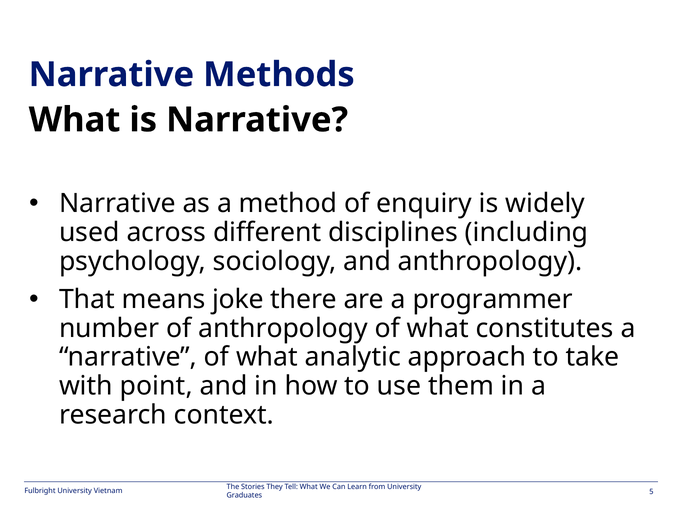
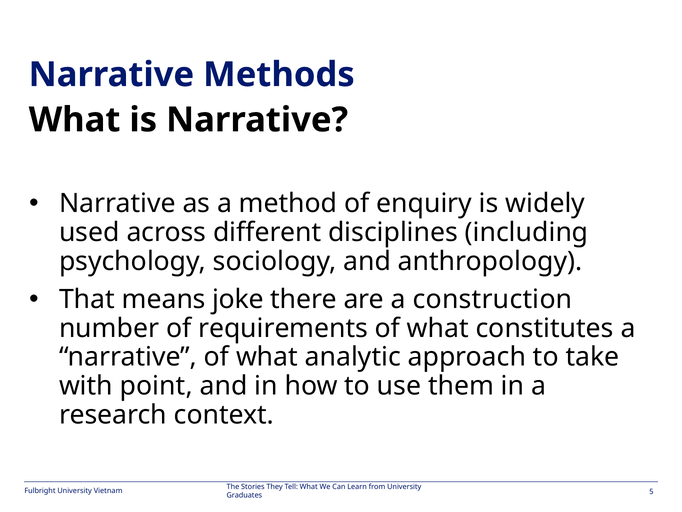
programmer: programmer -> construction (492, 299)
of anthropology: anthropology -> requirements (283, 328)
